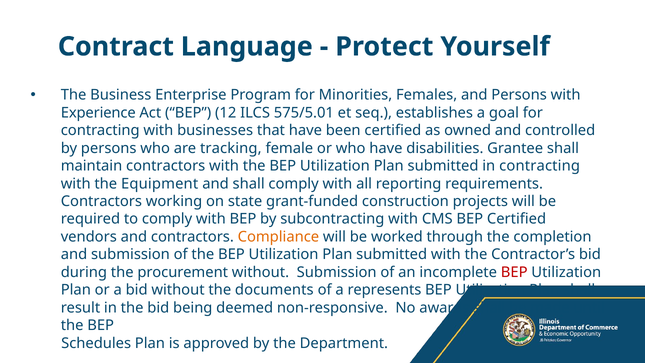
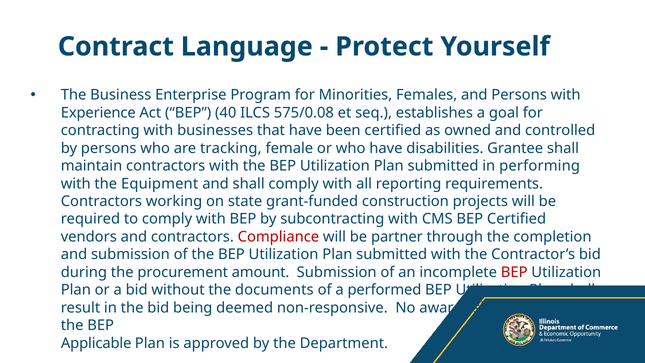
12: 12 -> 40 (226, 113)
575/5.01: 575/5.01 -> 575/0.08 (304, 113)
in contracting: contracting -> performing (540, 166)
Compliance colour: orange -> red (278, 237)
worked: worked -> partner (397, 237)
procurement without: without -> amount (261, 272)
represents: represents -> performed (384, 290)
Schedules: Schedules -> Applicable (96, 343)
